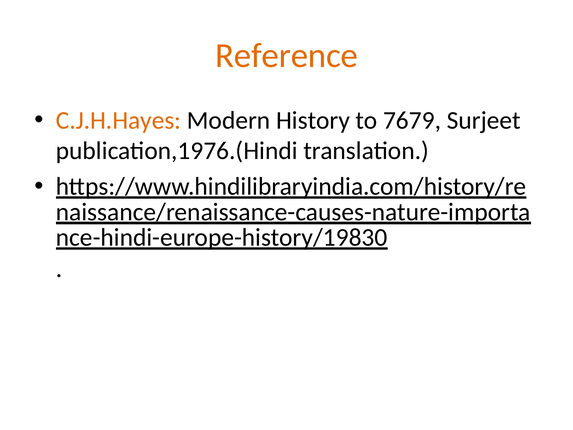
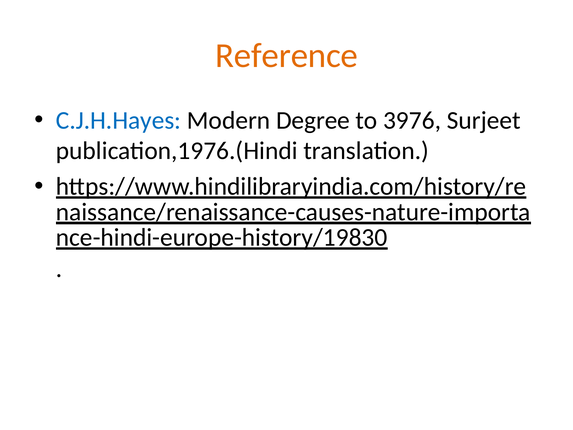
C.J.H.Hayes colour: orange -> blue (118, 120)
History: History -> Degree (313, 120)
7679: 7679 -> 3976 (412, 120)
